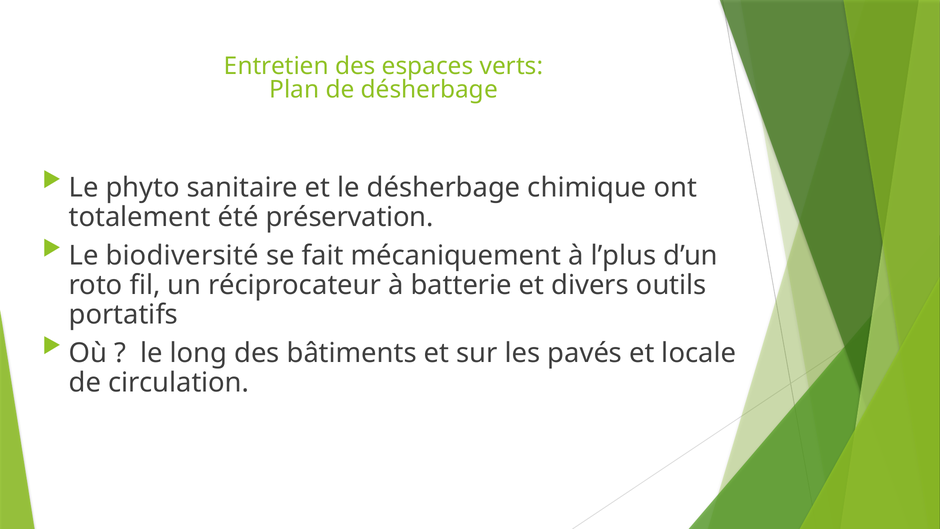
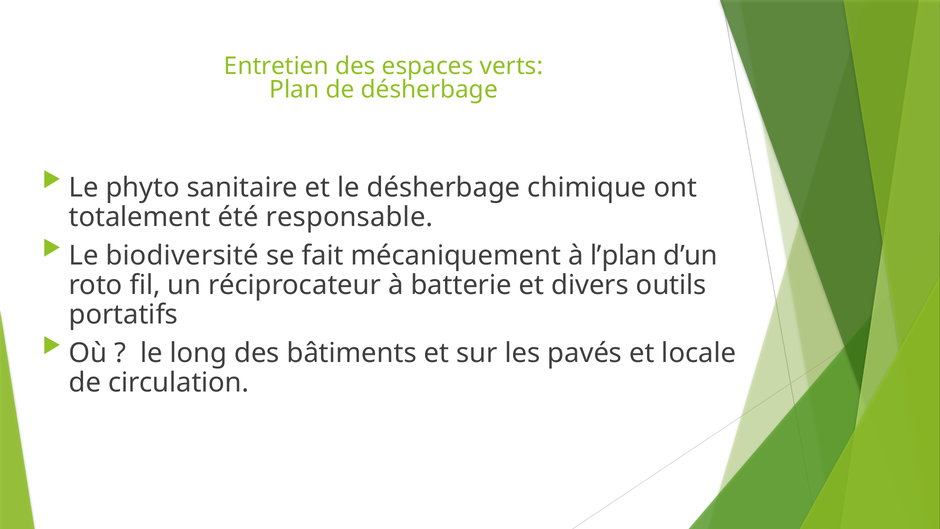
préservation: préservation -> responsable (349, 217)
l’plus: l’plus -> l’plan (624, 255)
